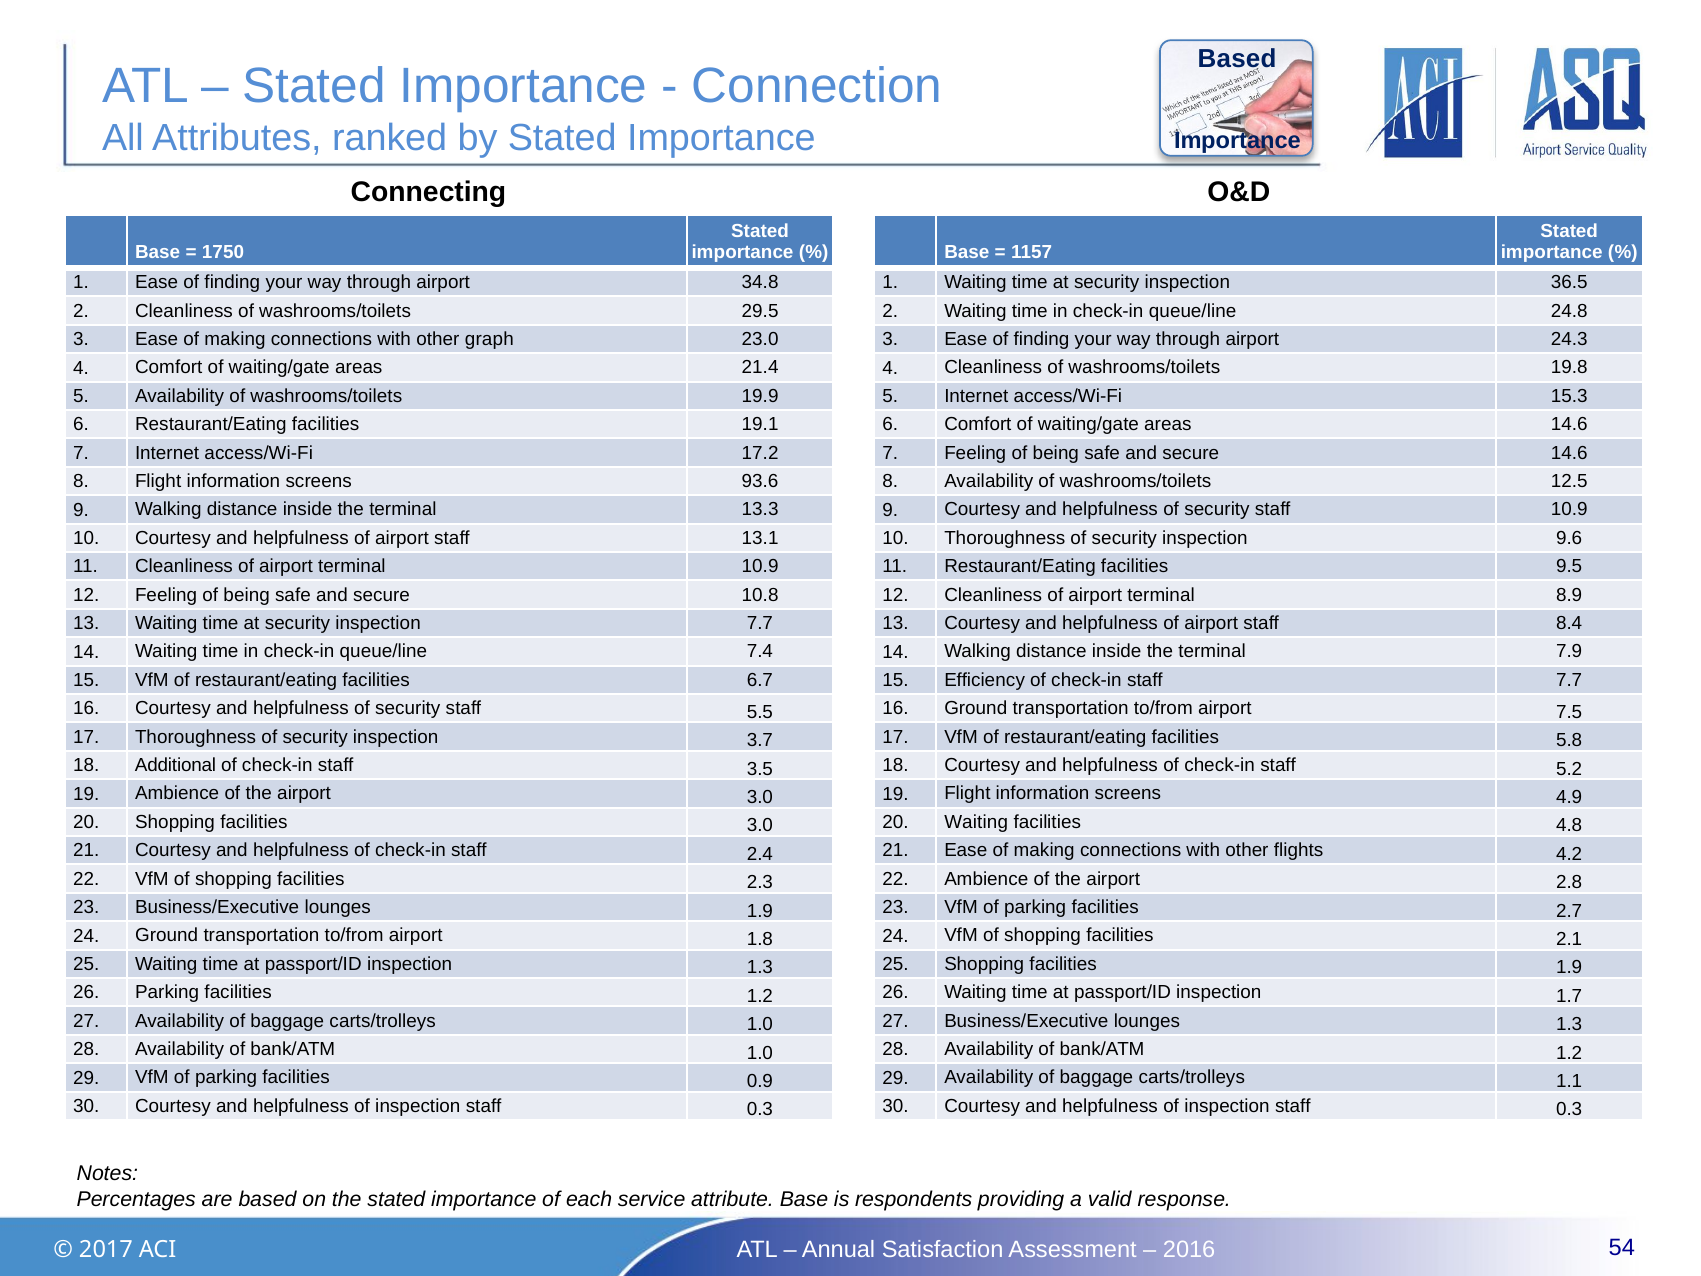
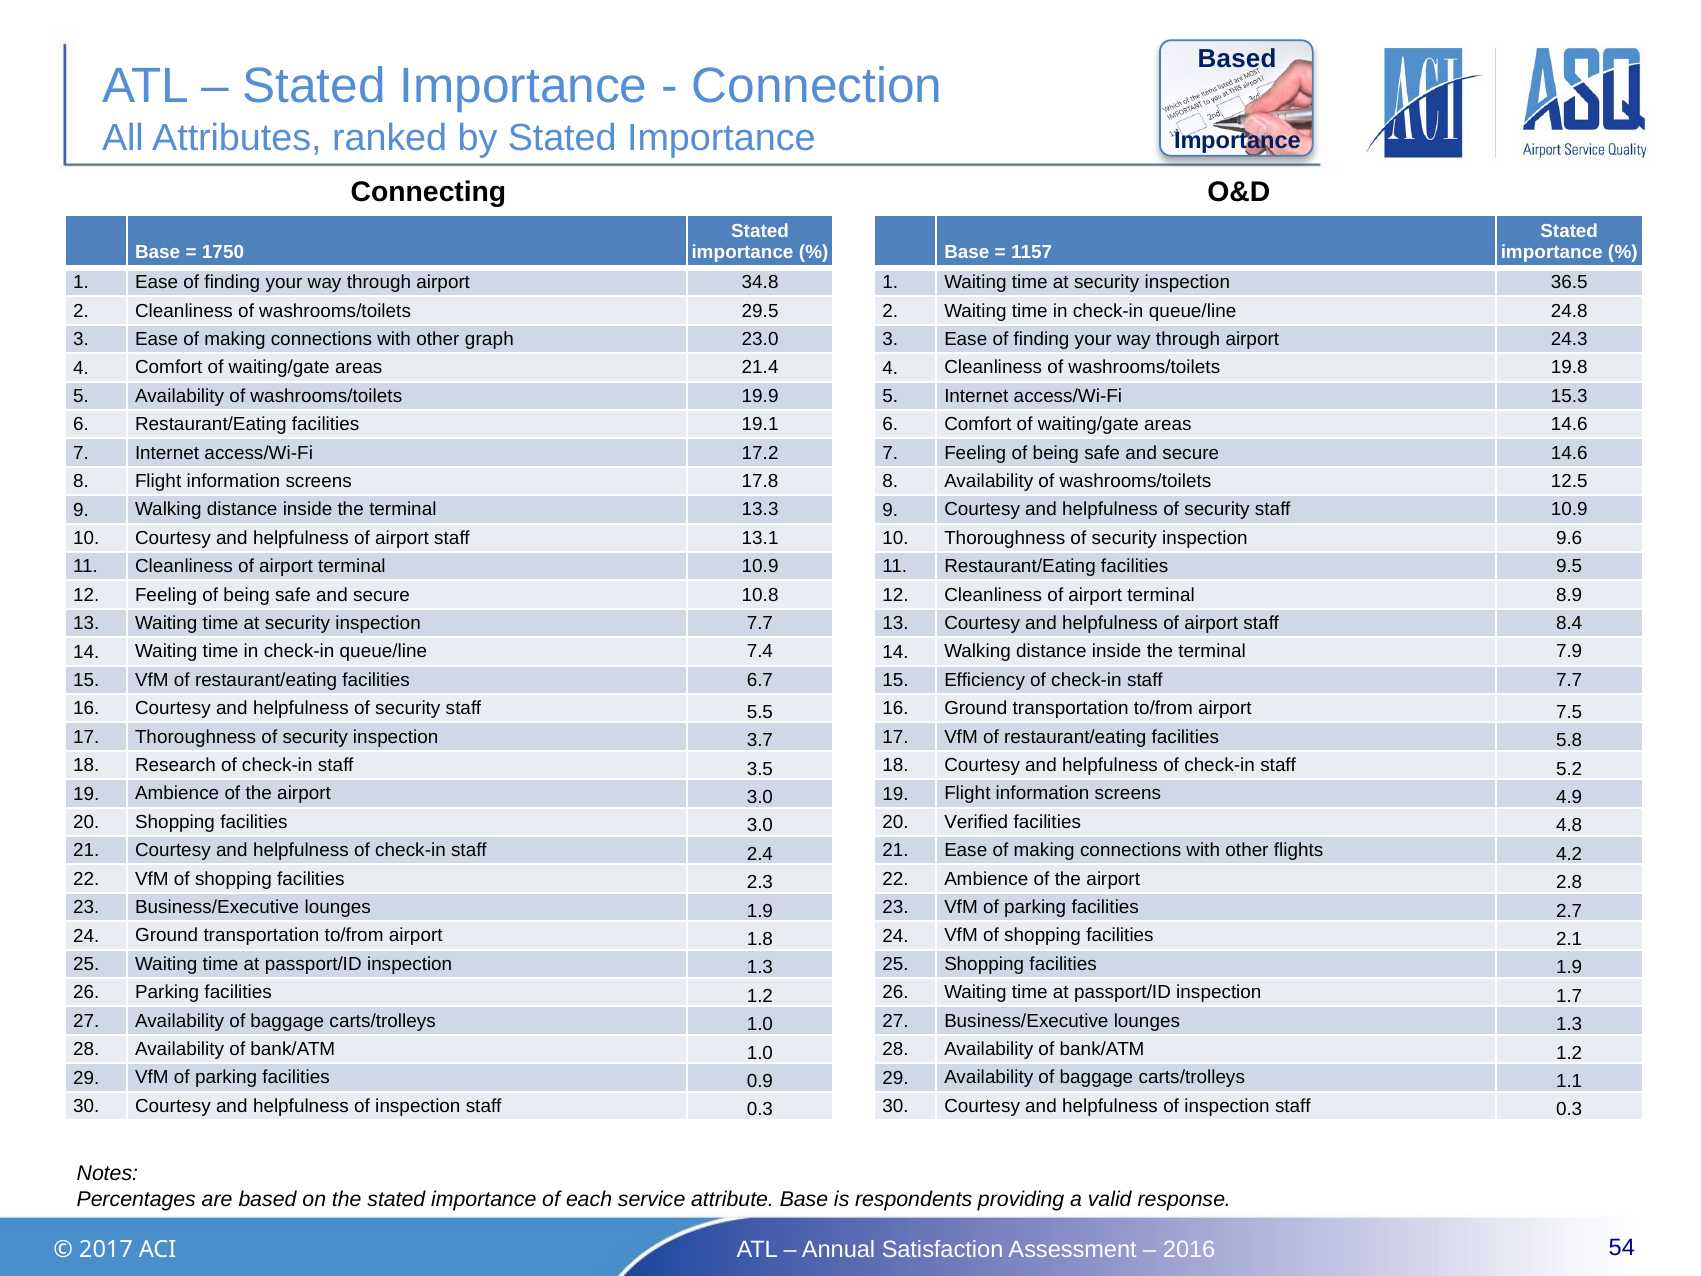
93.6: 93.6 -> 17.8 (760, 481)
Additional: Additional -> Research (175, 765)
20 Waiting: Waiting -> Verified (976, 822)
